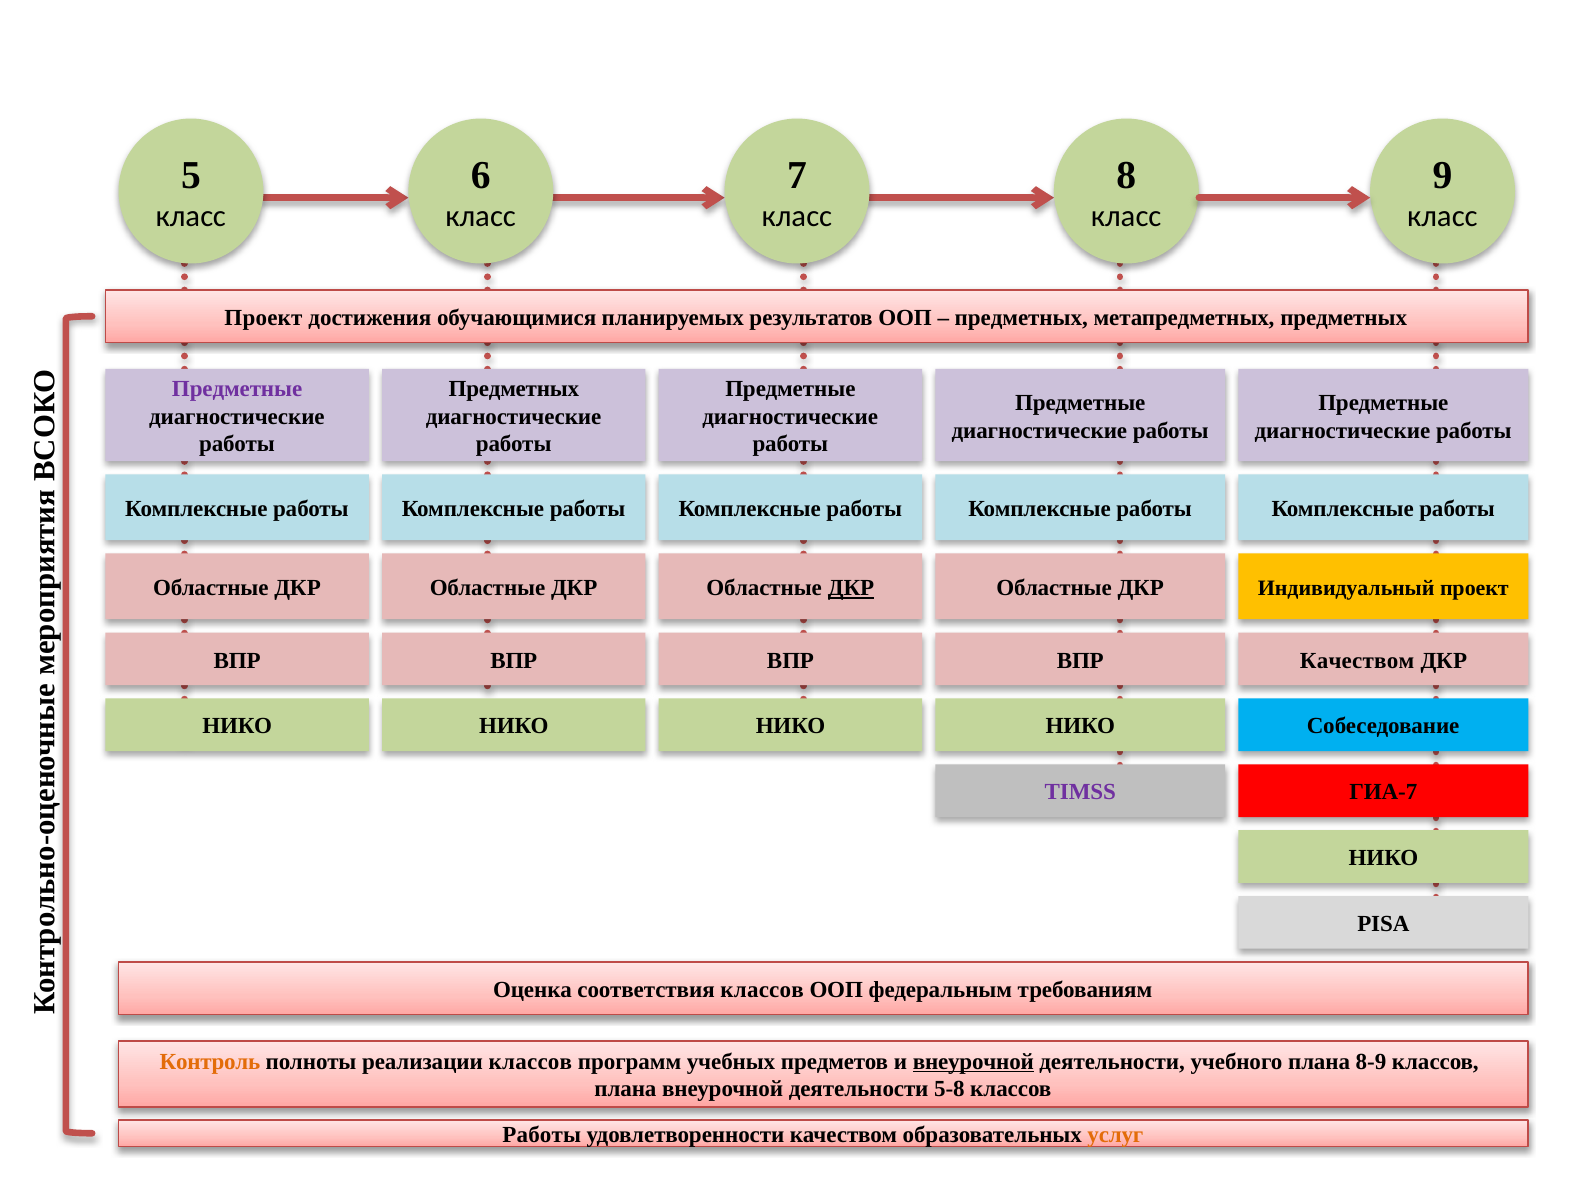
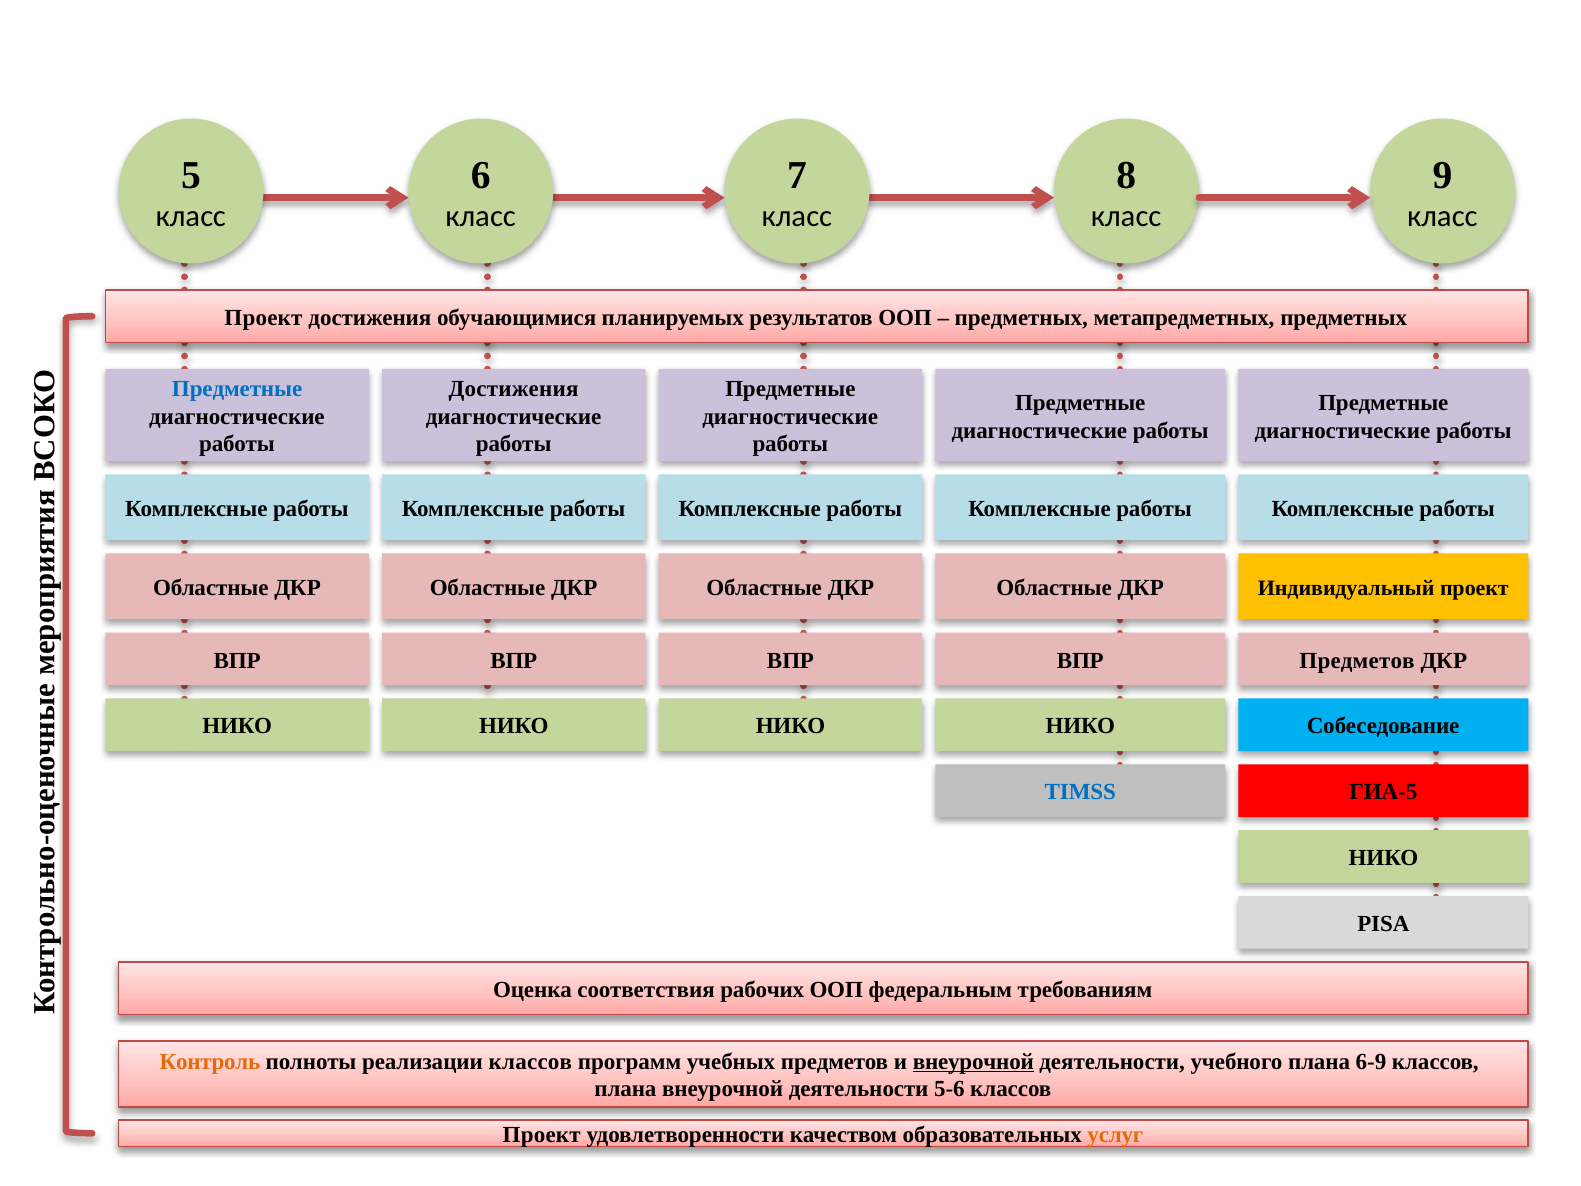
Предметные colour: purple -> blue (237, 389)
Предметных: Предметных -> Достижения (514, 389)
ДКР underline: present -> none (851, 588)
Качеством: Качеством -> Предметов (1357, 660)
TIMSS colour: purple -> blue (1080, 792)
ГИА-7: ГИА-7 -> ГИА-5 (1383, 792)
соответствия классов: классов -> рабочих (762, 990)
8-9: 8-9 -> 6-9 (1371, 1062)
5-8: 5-8 -> 5-6 (949, 1089)
Работы: Работы -> Проект (542, 1135)
